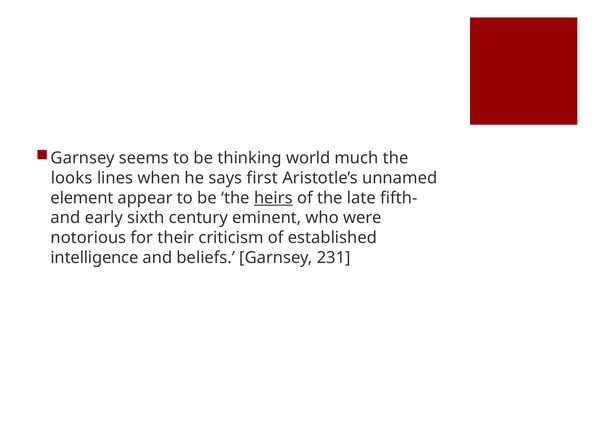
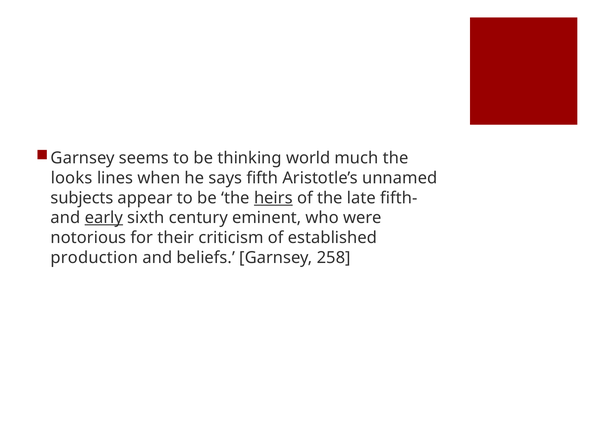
first: first -> fifth (262, 178)
element: element -> subjects (82, 198)
early underline: none -> present (104, 218)
intelligence: intelligence -> production (94, 258)
231: 231 -> 258 (334, 258)
